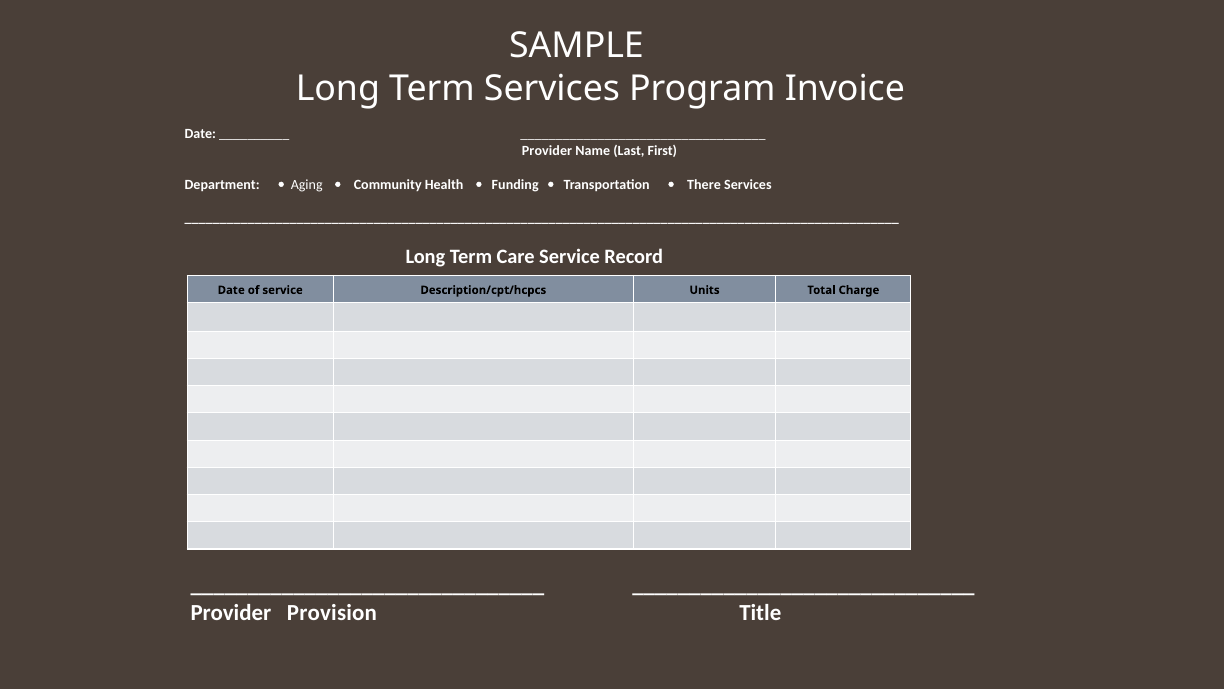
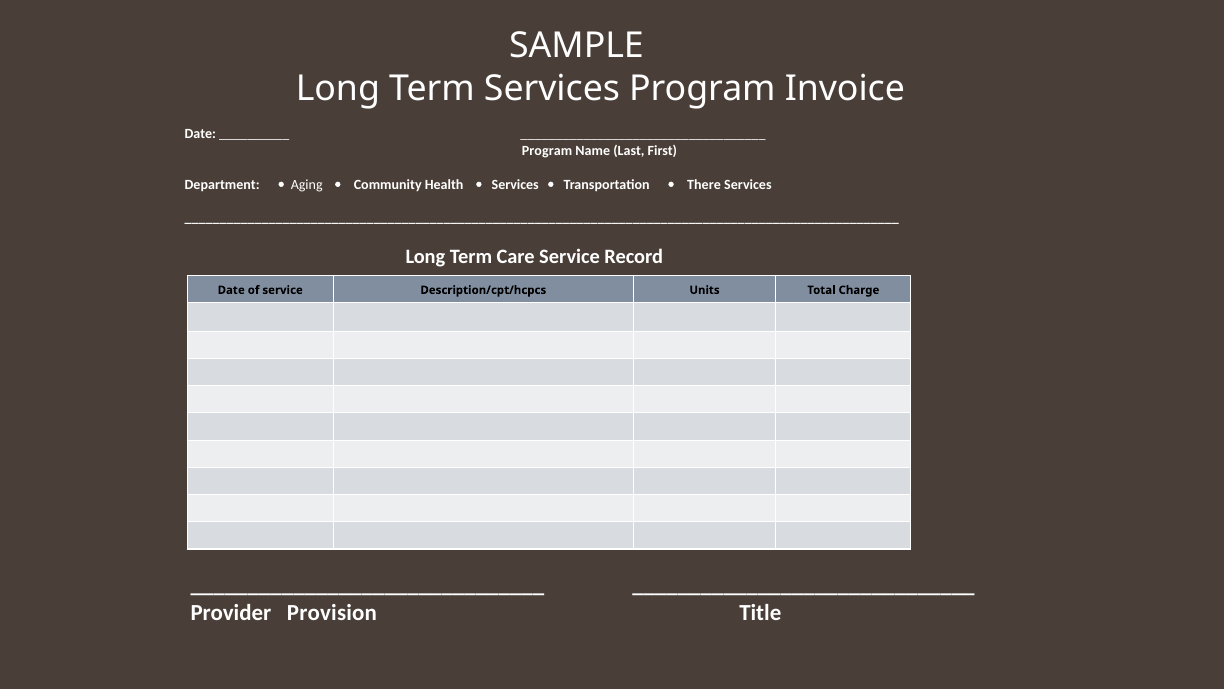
Provider: Provider -> Program (547, 151)
Funding: Funding -> Services (515, 185)
